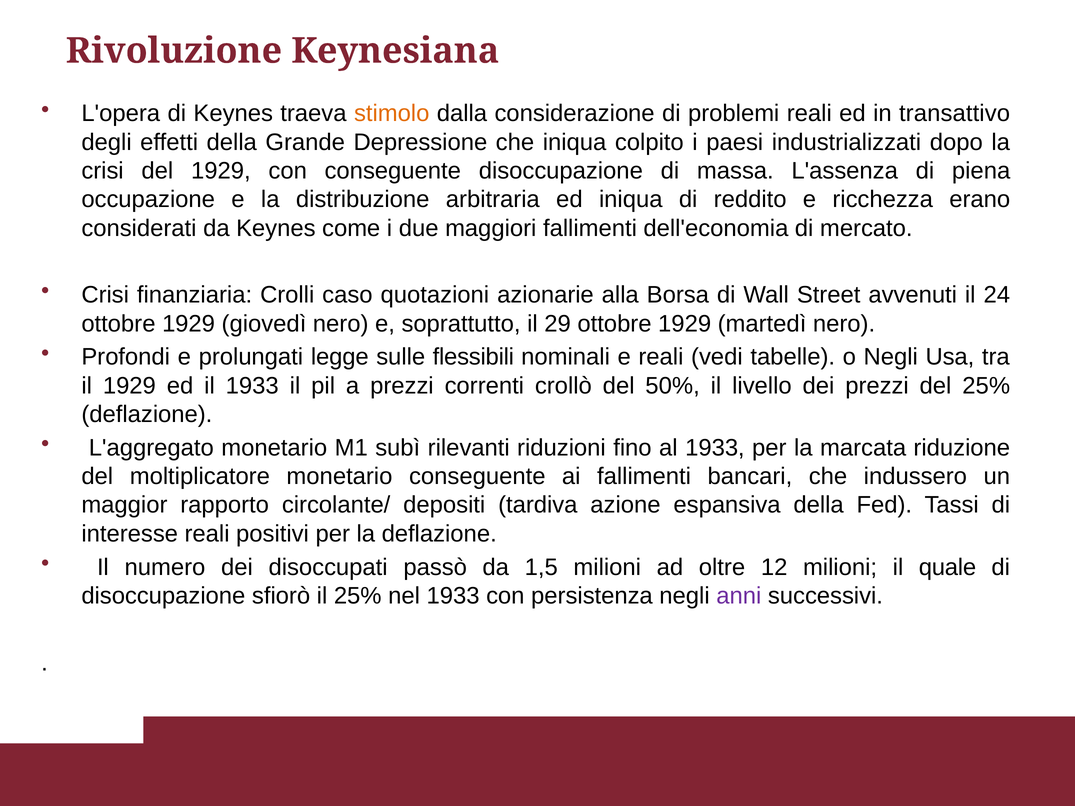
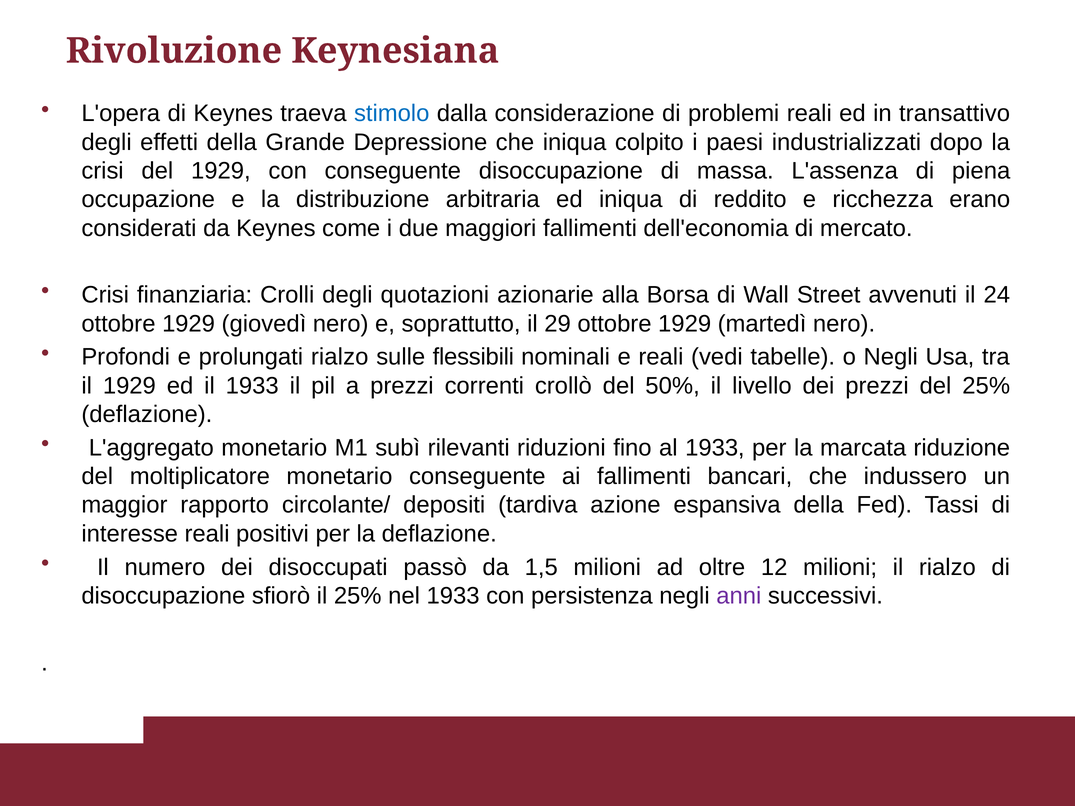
stimolo colour: orange -> blue (392, 114)
Crolli caso: caso -> degli (347, 295)
prolungati legge: legge -> rialzo (340, 357)
il quale: quale -> rialzo (947, 567)
